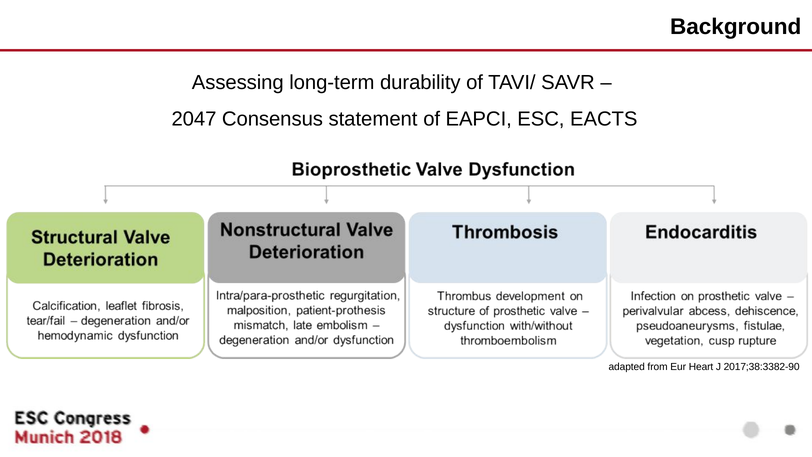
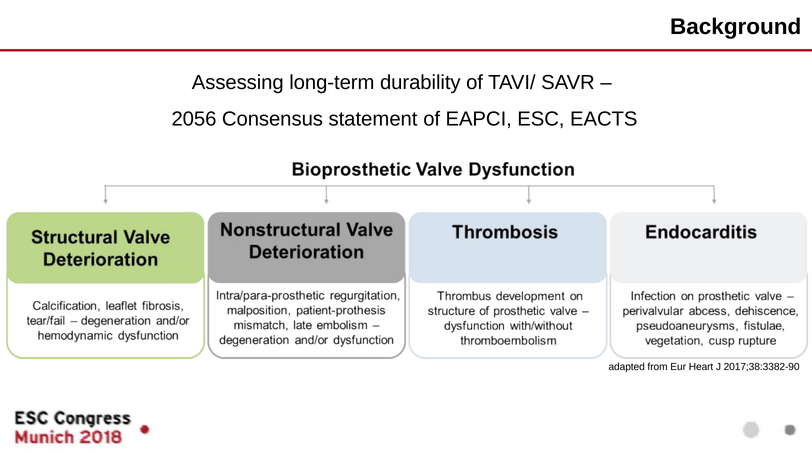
2047: 2047 -> 2056 (194, 119)
